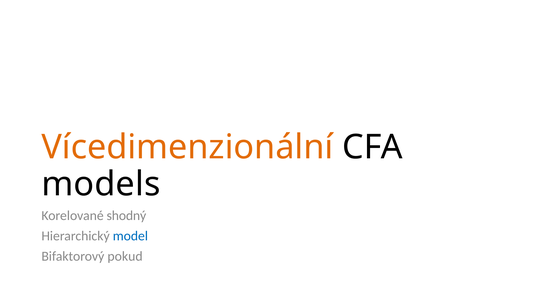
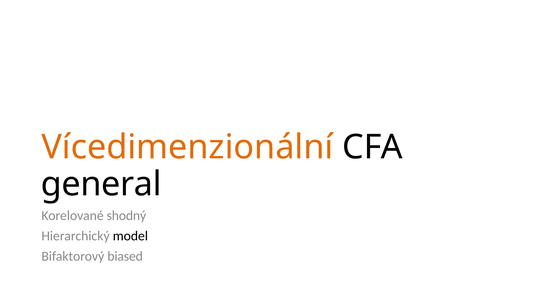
models: models -> general (101, 184)
model colour: blue -> black (130, 236)
pokud: pokud -> biased (125, 256)
